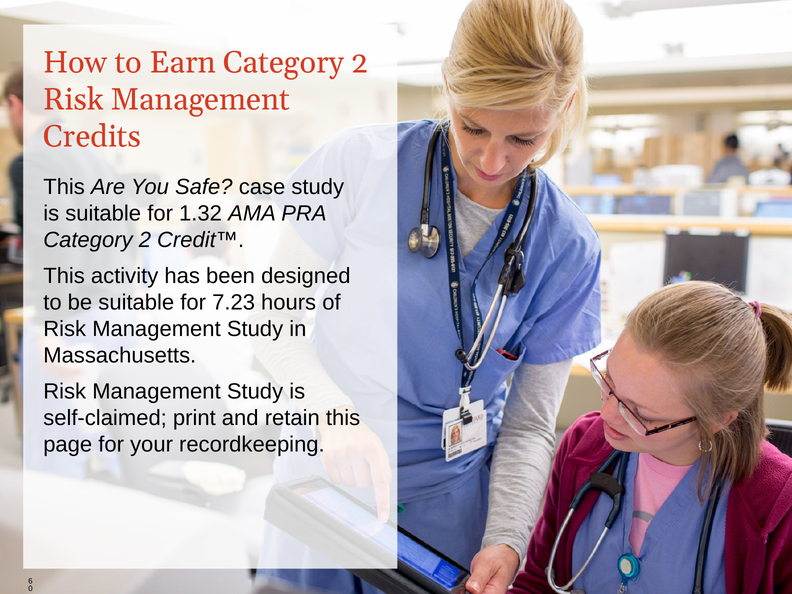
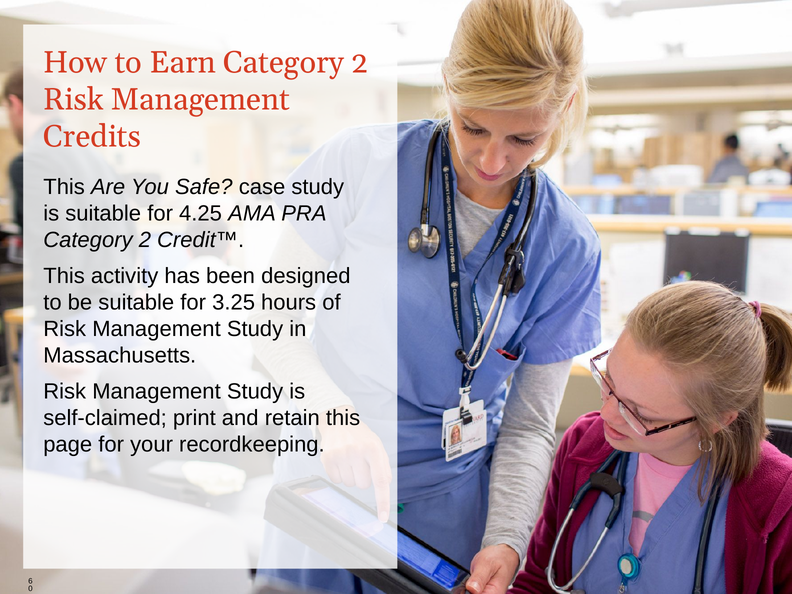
1.32: 1.32 -> 4.25 (200, 213)
7.23: 7.23 -> 3.25 (234, 303)
